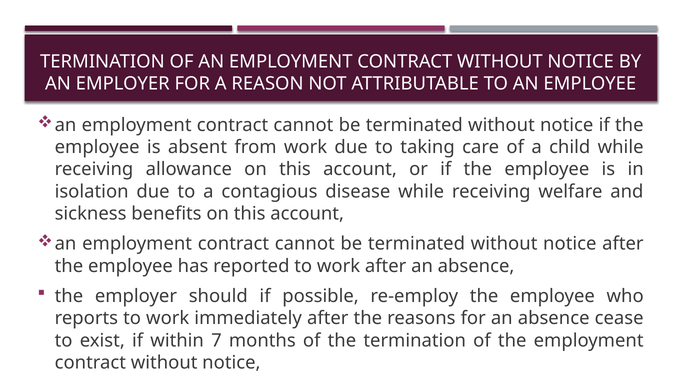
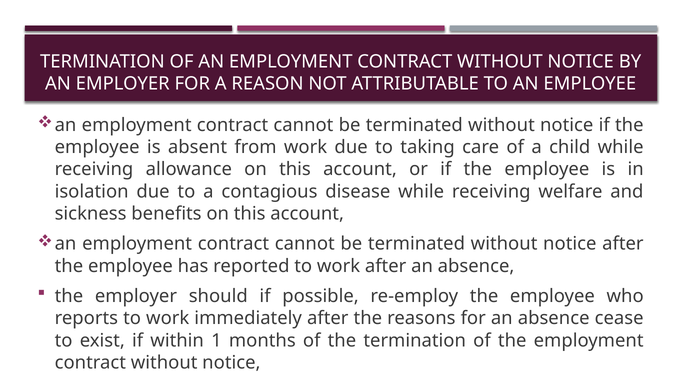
7: 7 -> 1 (216, 340)
